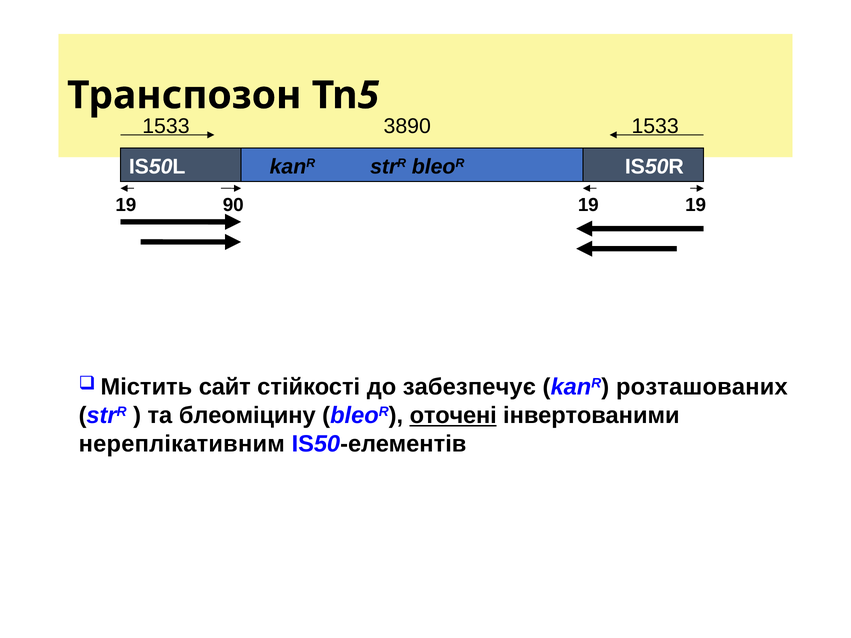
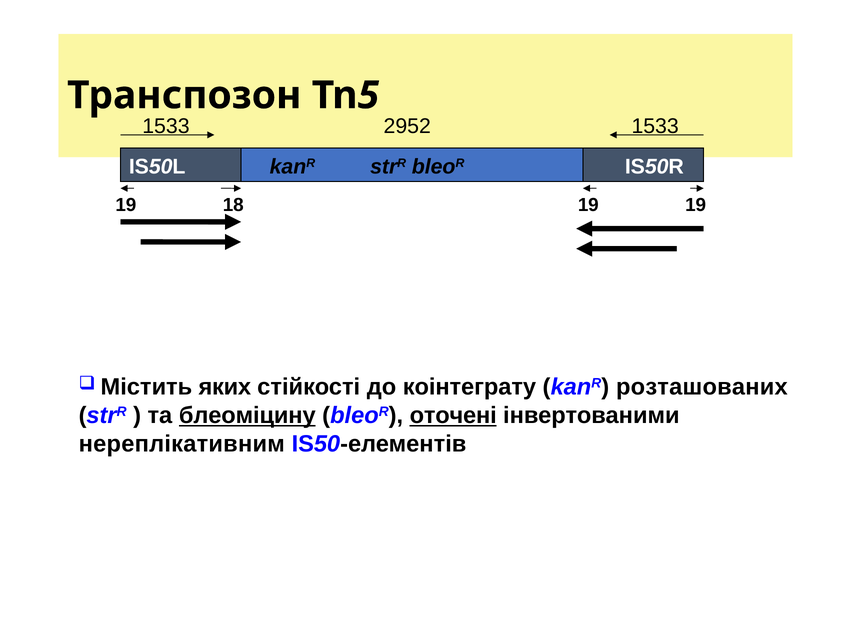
3890: 3890 -> 2952 (407, 126)
90: 90 -> 18 (233, 205)
сайт: сайт -> яких (225, 387)
забезпечує: забезпечує -> коінтеграту (469, 387)
блеоміцину underline: none -> present (247, 416)
